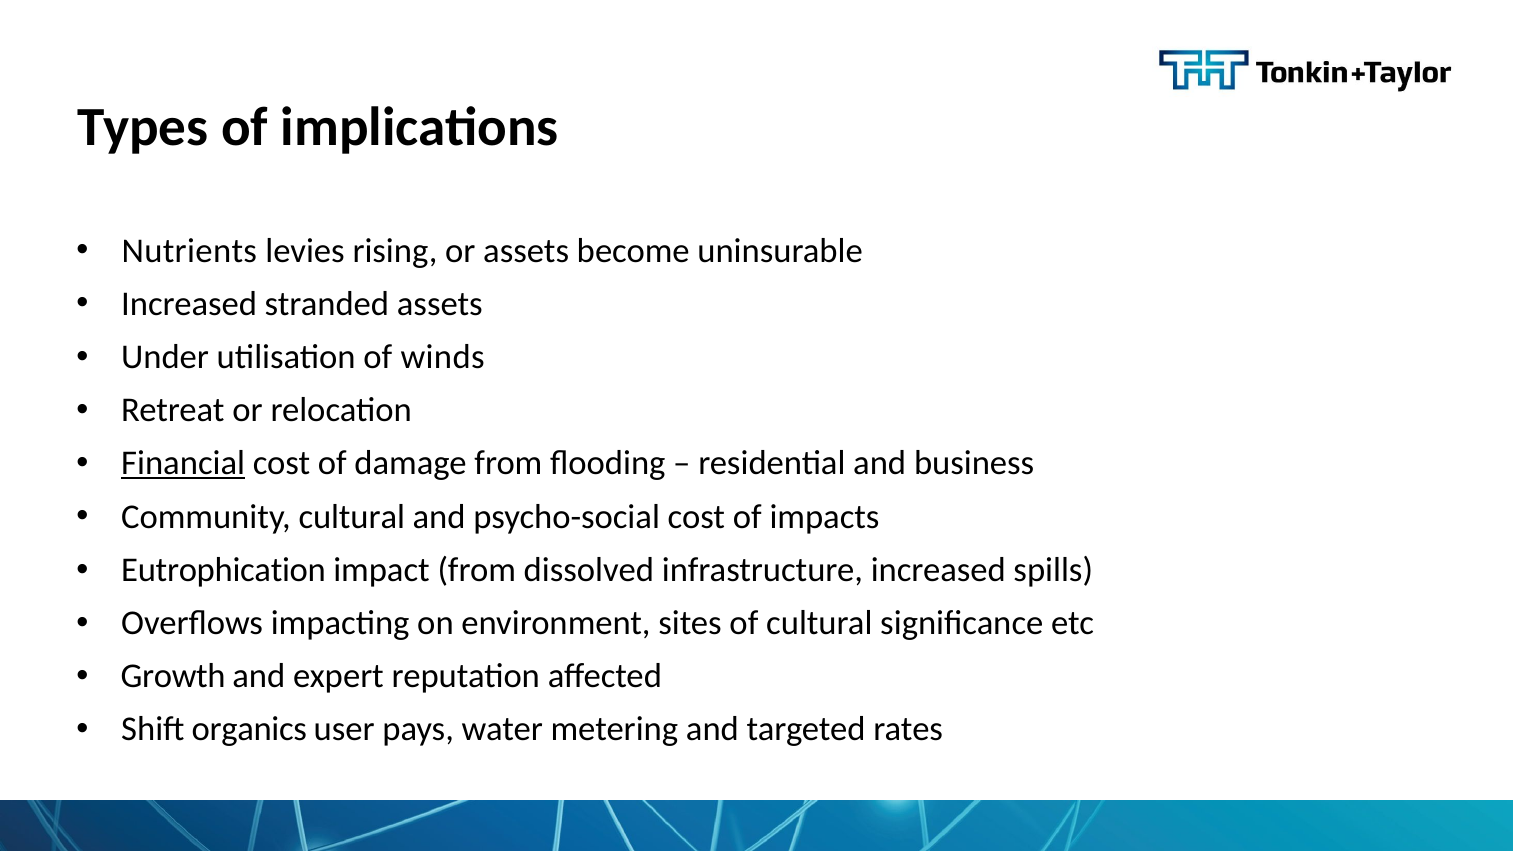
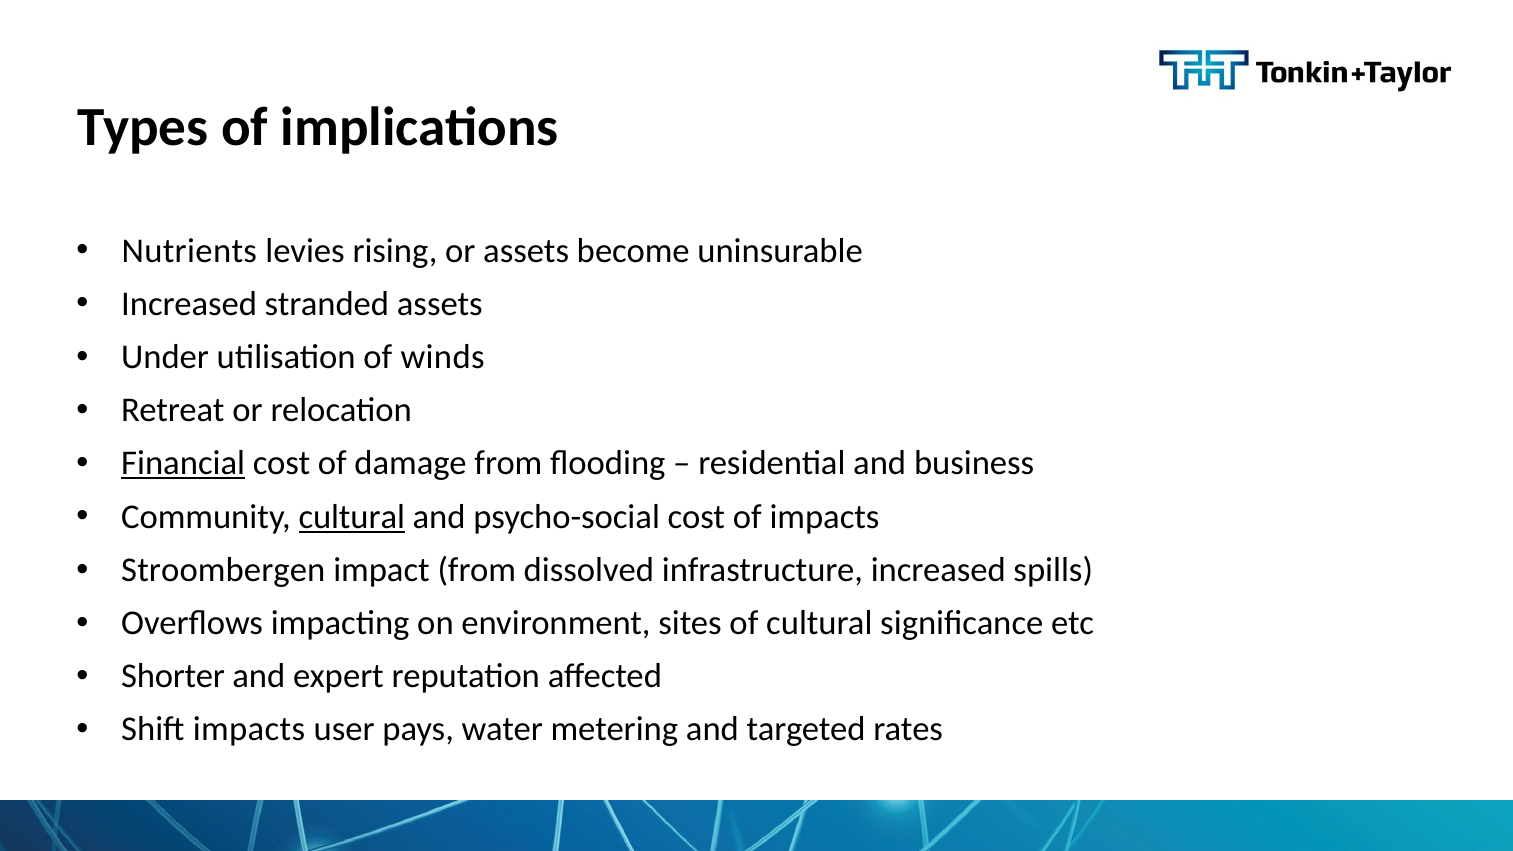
cultural underline: none -> present (352, 517)
Eutrophication: Eutrophication -> Stroombergen (223, 570)
Growth: Growth -> Shorter (173, 676)
Shift organics: organics -> impacts (249, 730)
